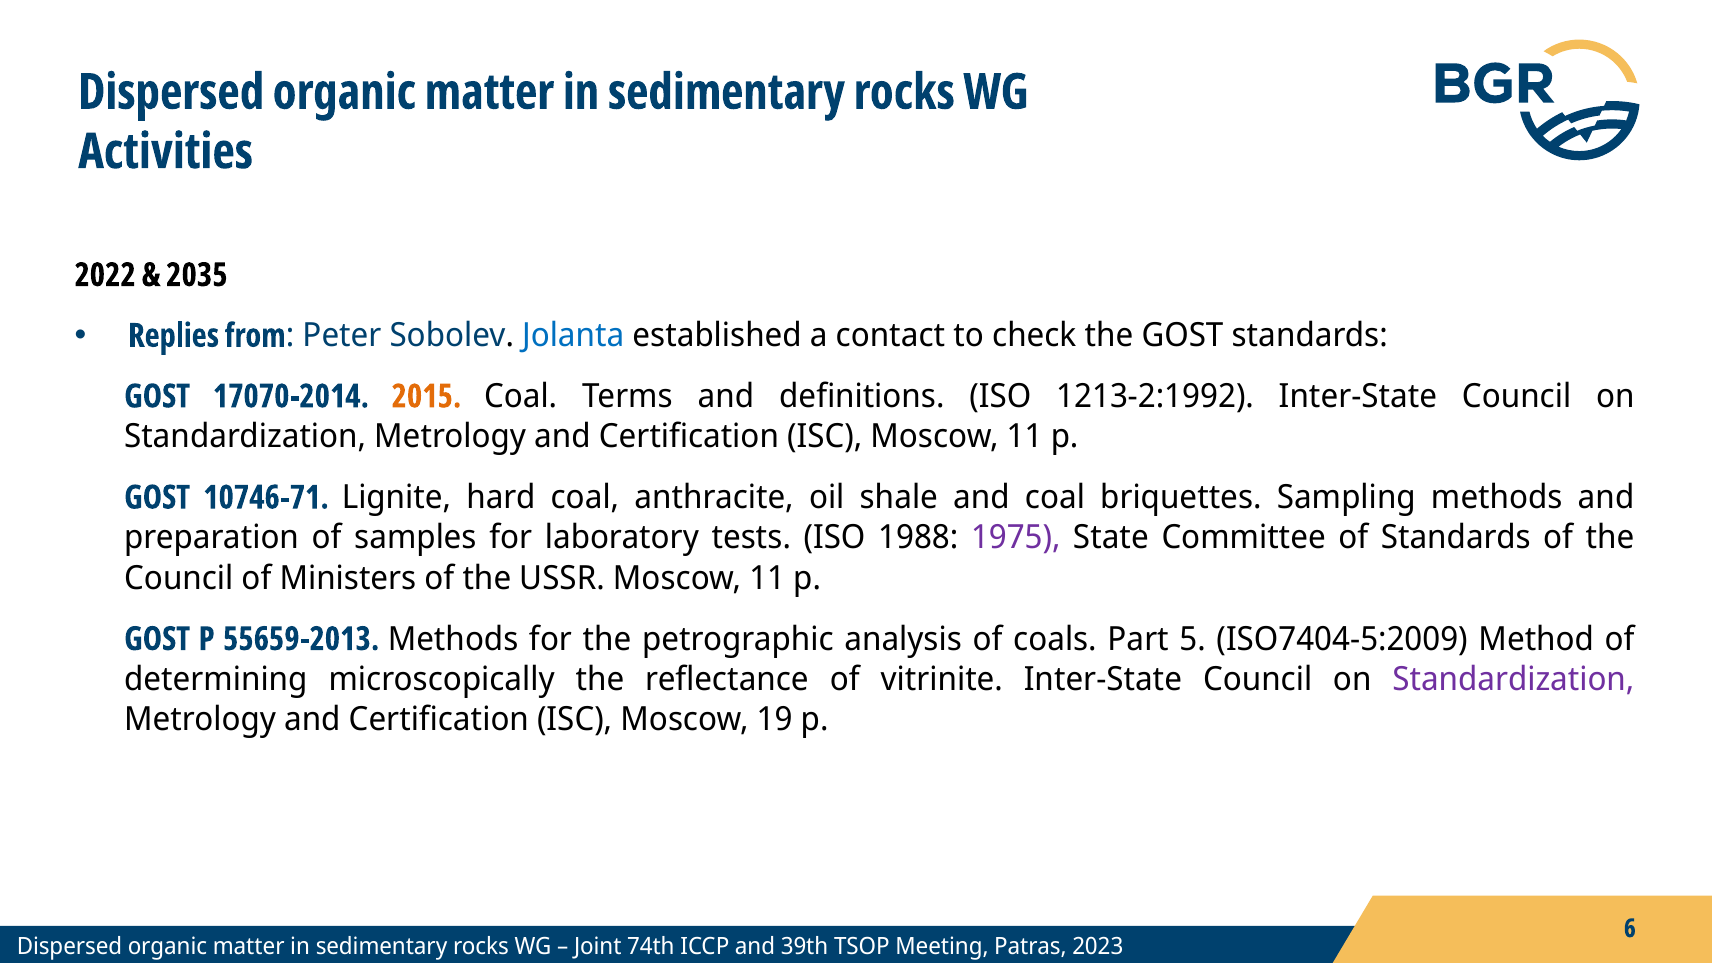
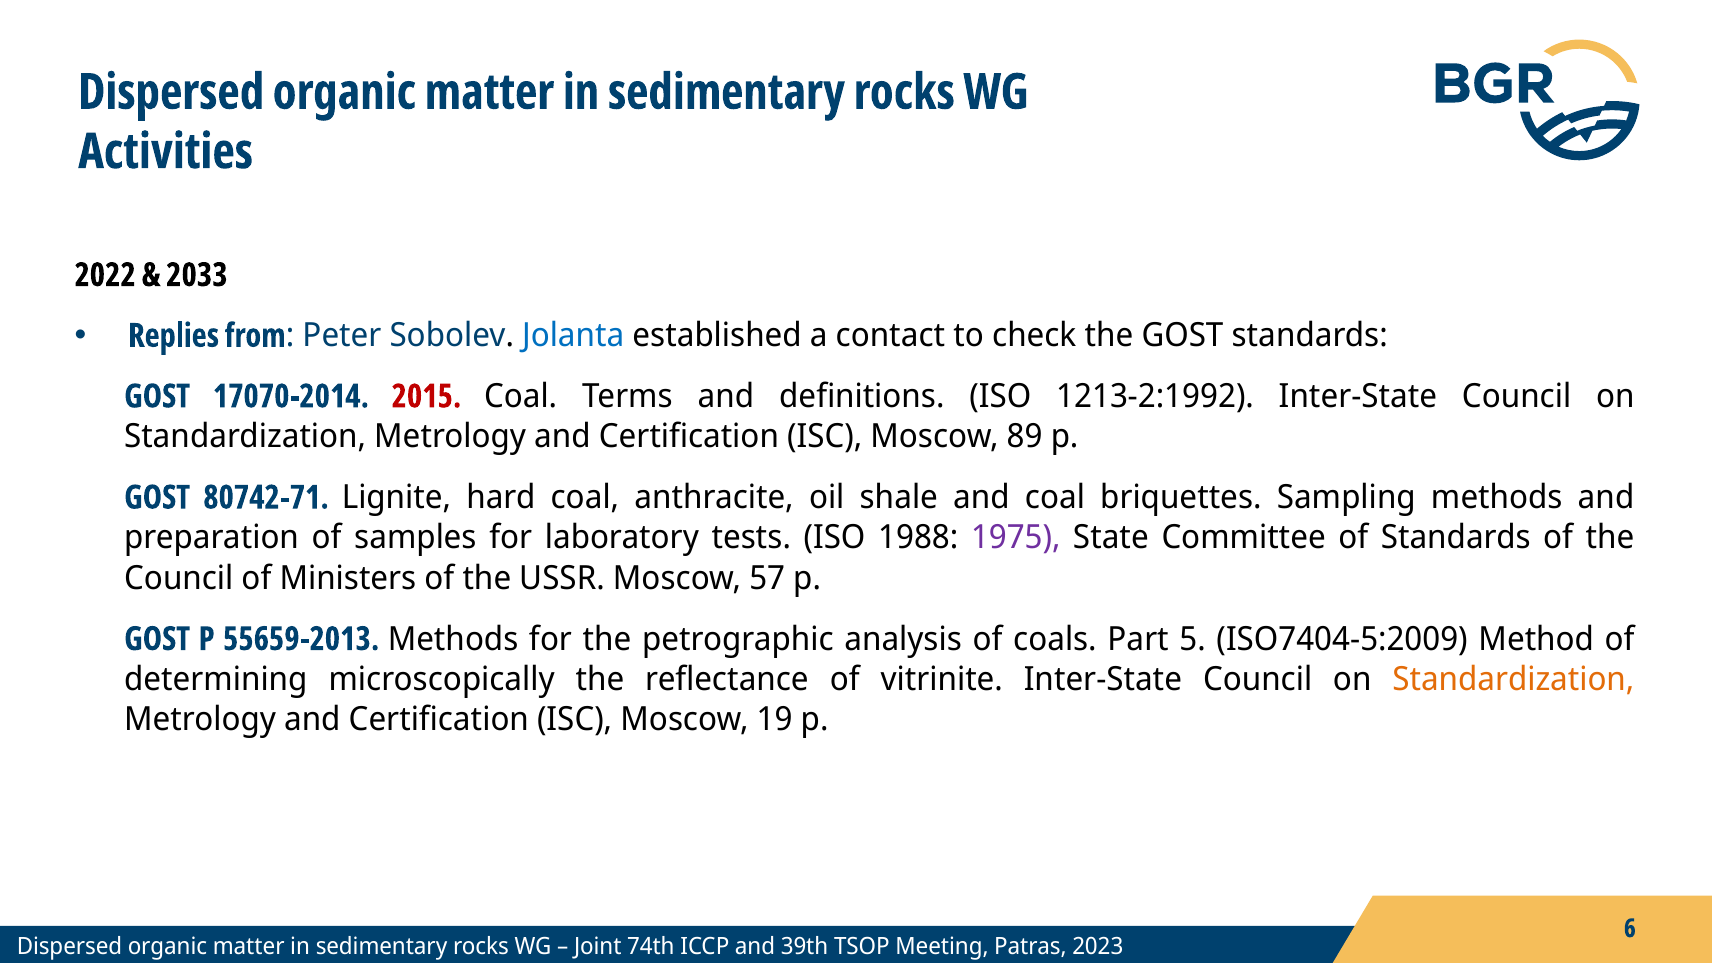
2035: 2035 -> 2033 (197, 275)
2015 colour: orange -> red (426, 396)
ISC Moscow 11: 11 -> 89 (1025, 437)
10746-71: 10746-71 -> 80742-71 (266, 498)
USSR Moscow 11: 11 -> 57 (767, 578)
Standardization colour: purple -> orange (1513, 680)
